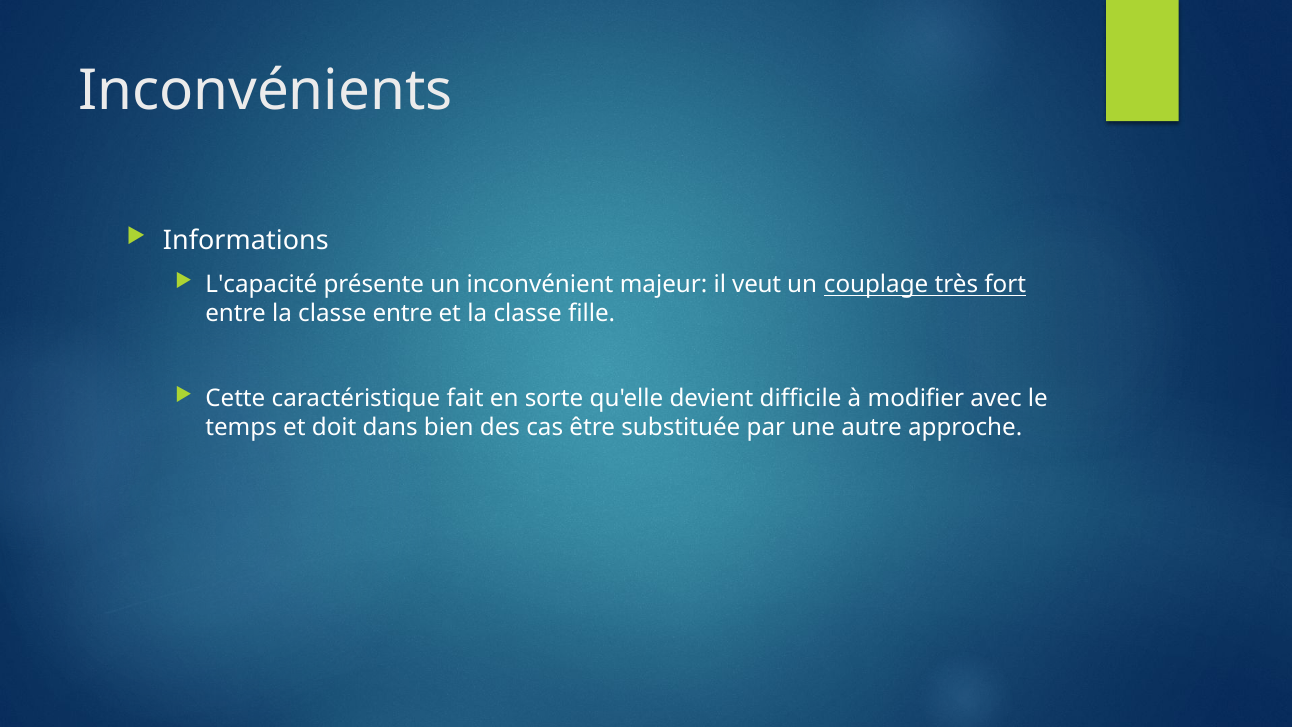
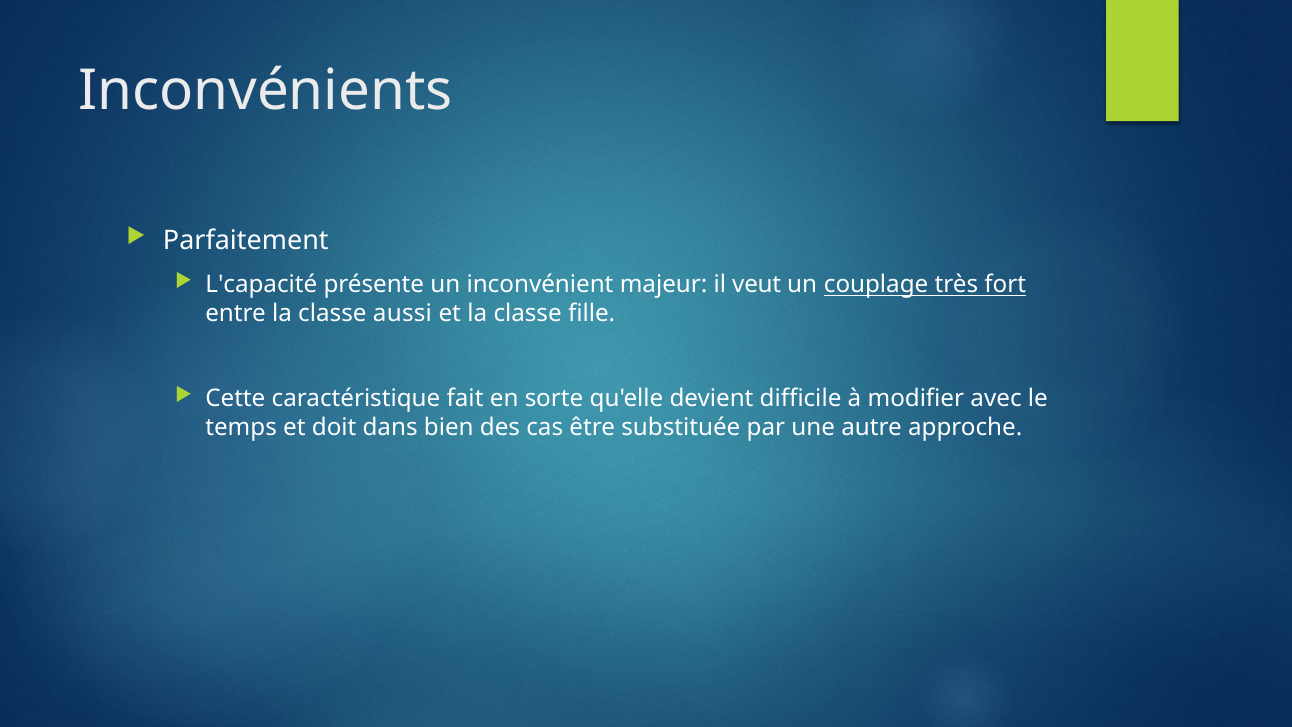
Informations: Informations -> Parfaitement (246, 240)
classe entre: entre -> aussi (402, 313)
